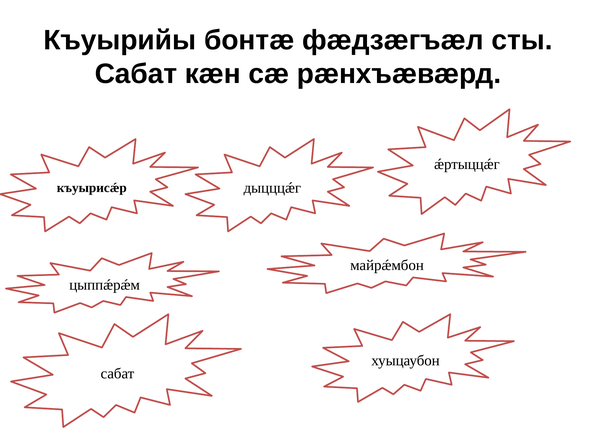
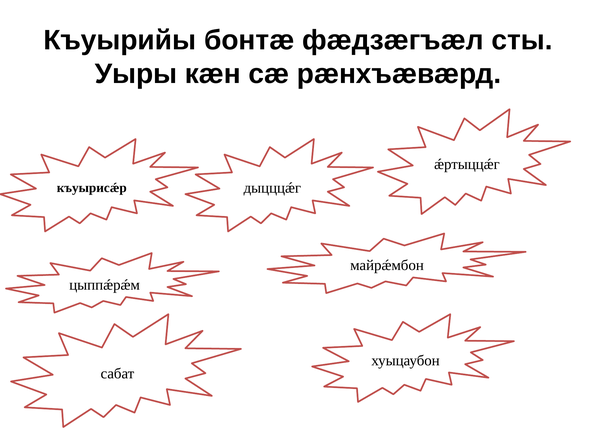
Сабат: Сабат -> Уыры (136, 74)
